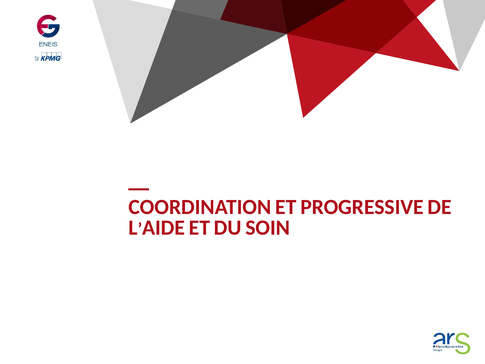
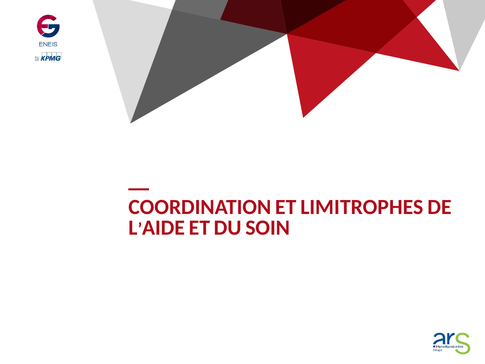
PROGRESSIVE: PROGRESSIVE -> LIMITROPHES (362, 207)
